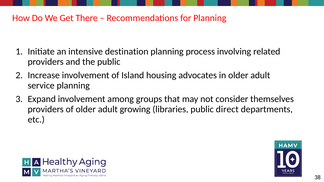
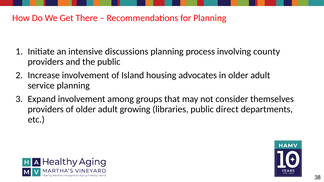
destination: destination -> discussions (127, 52)
related: related -> county (267, 52)
